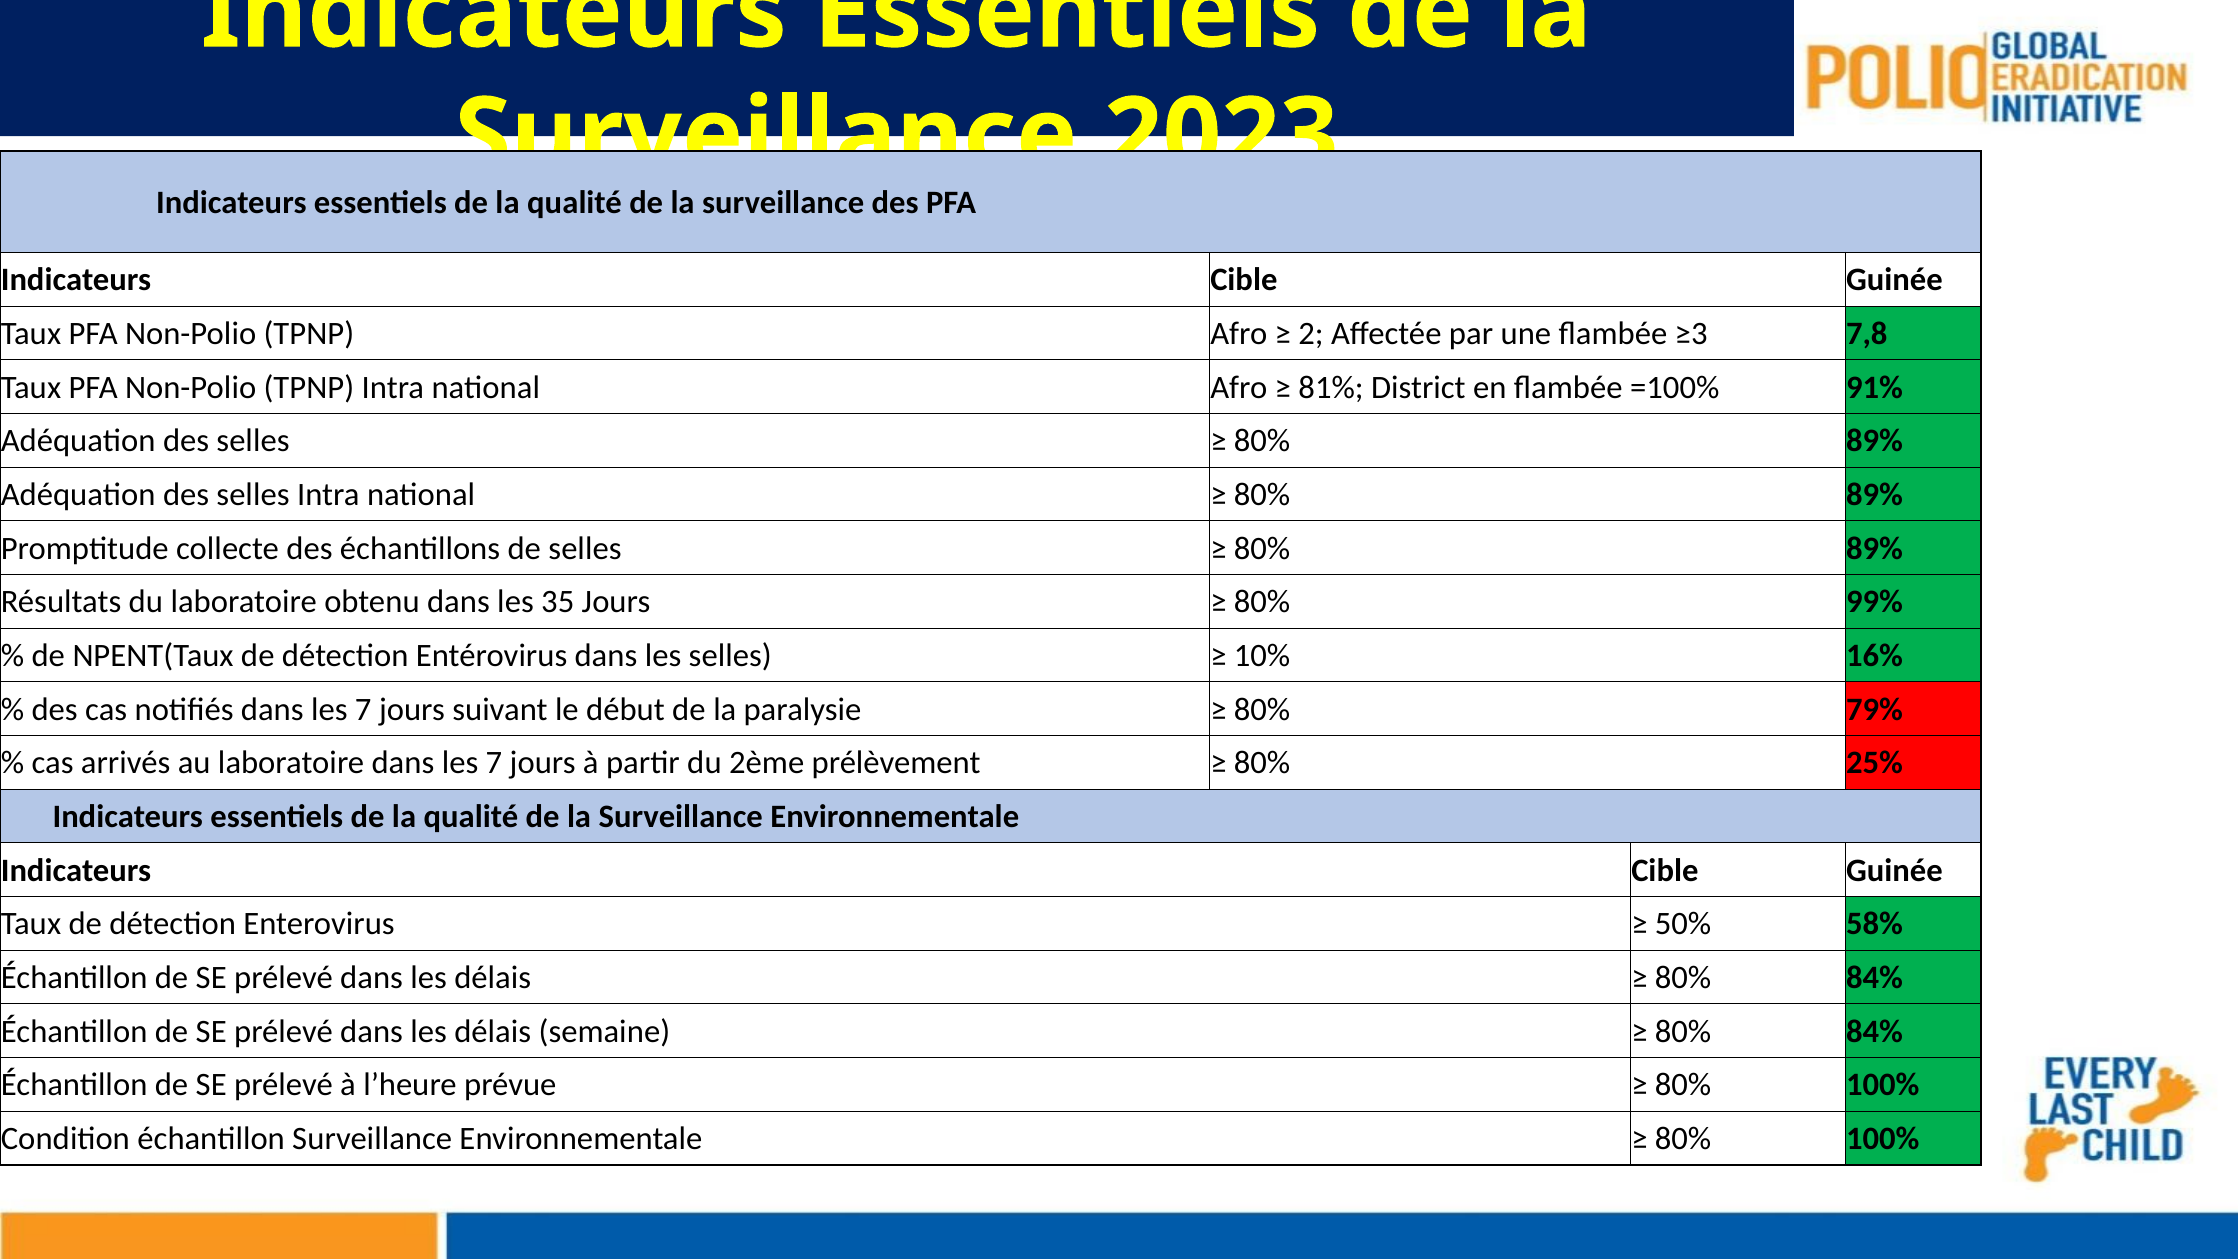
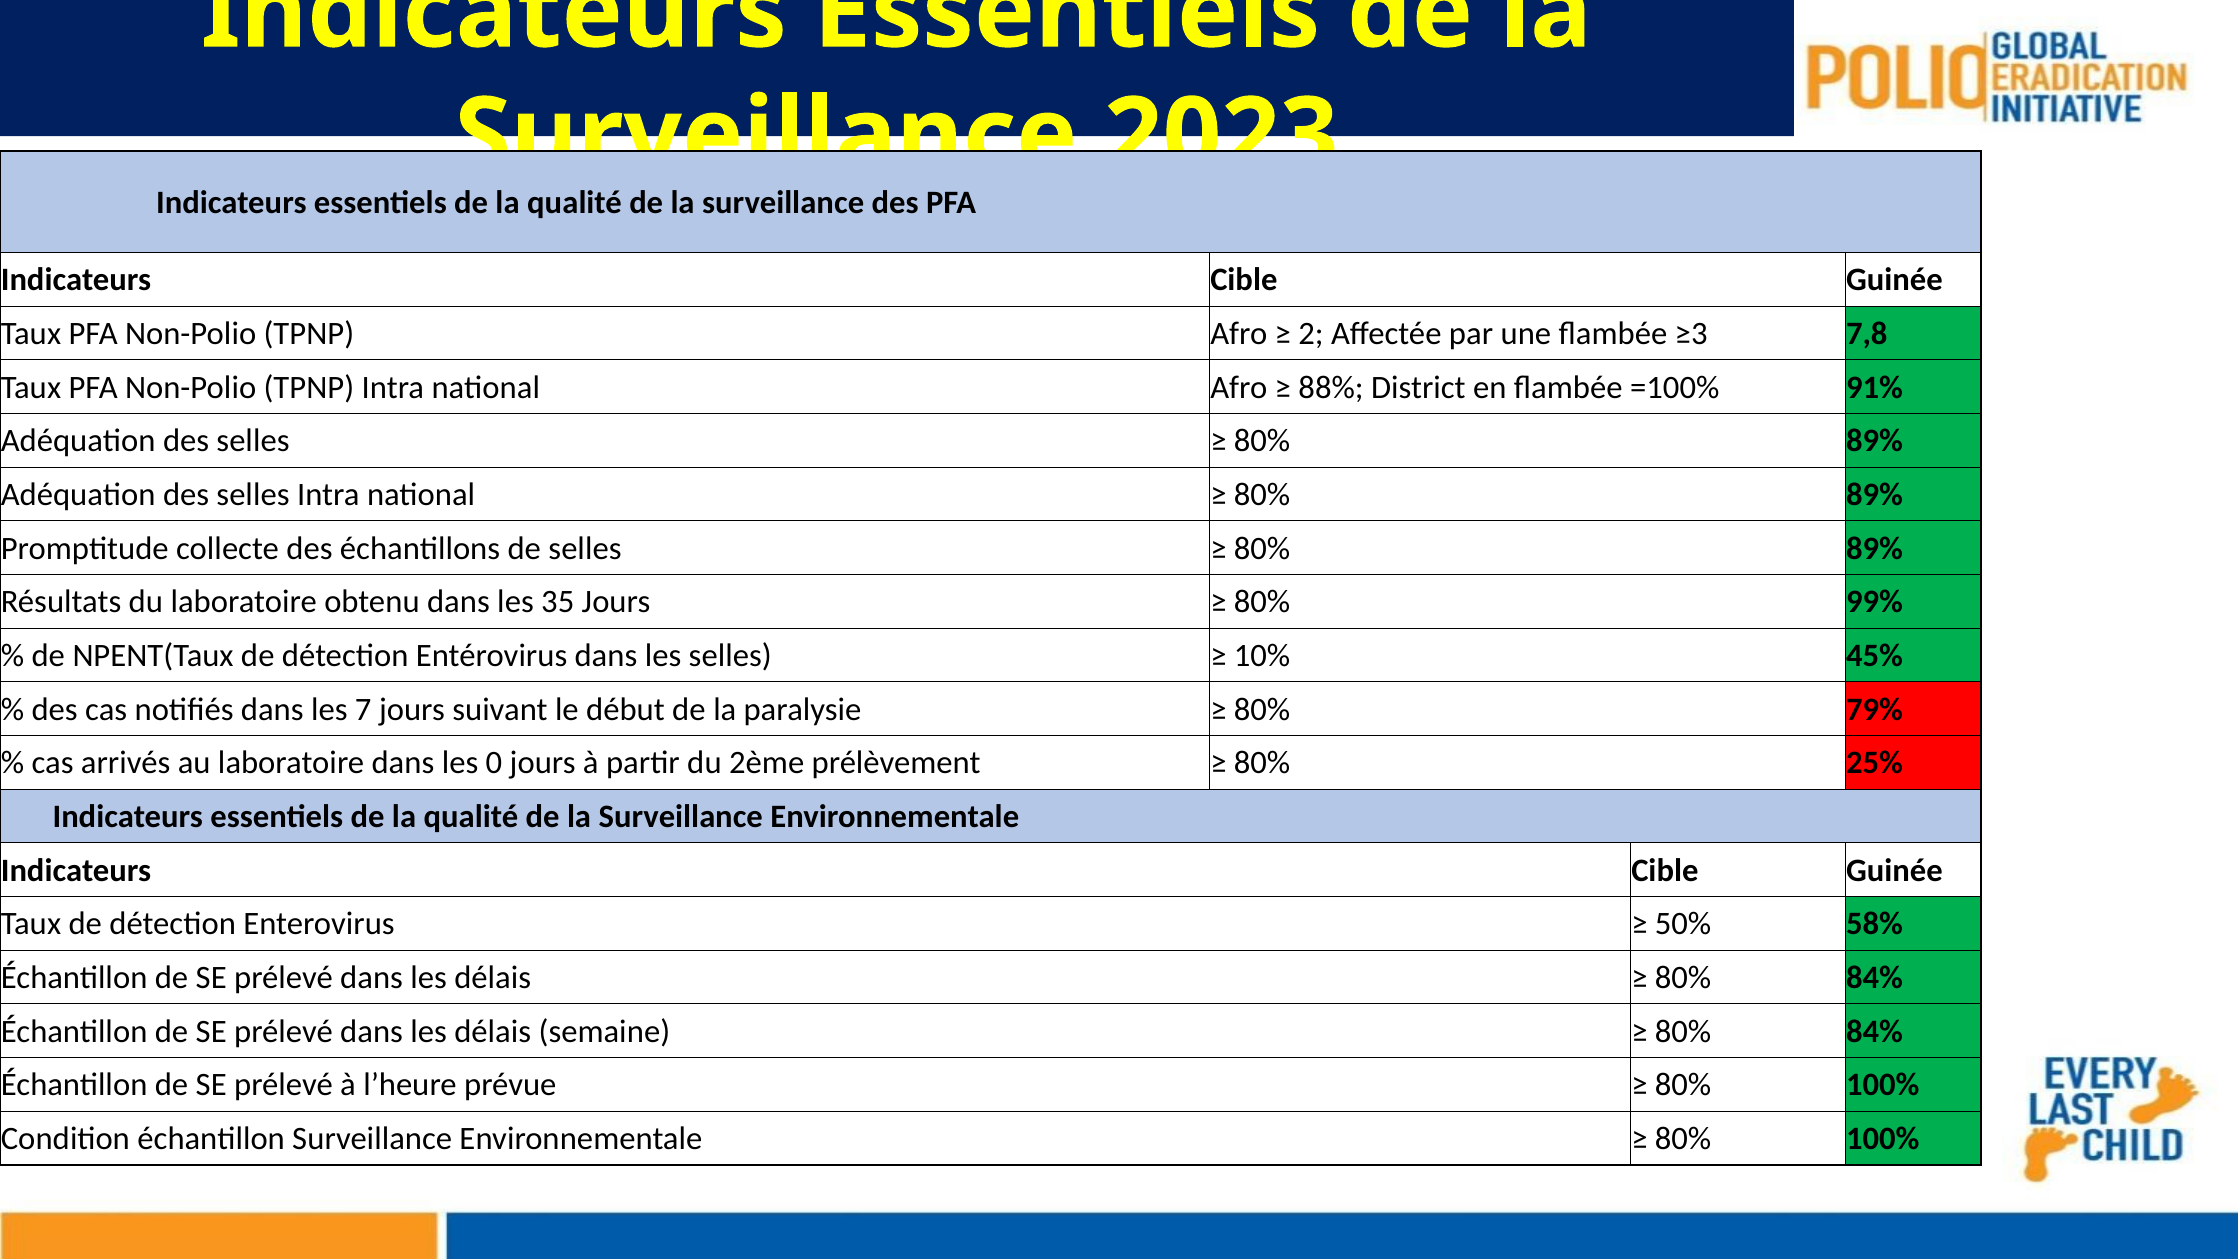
81%: 81% -> 88% (1331, 387)
16%: 16% -> 45% (1874, 656)
laboratoire dans les 7: 7 -> 0 (494, 763)
